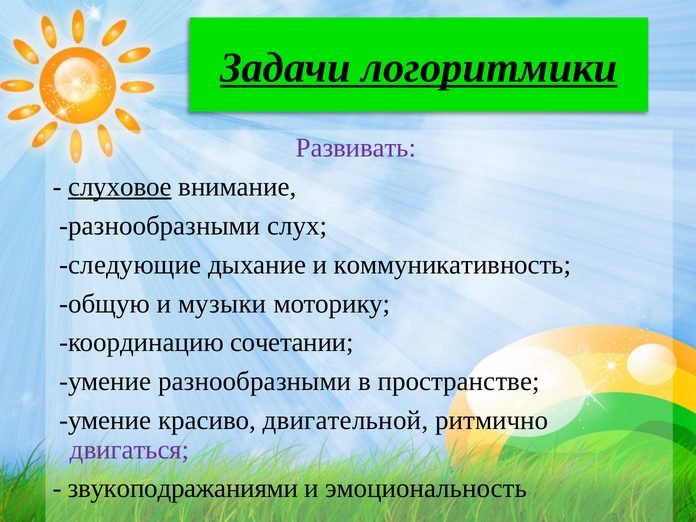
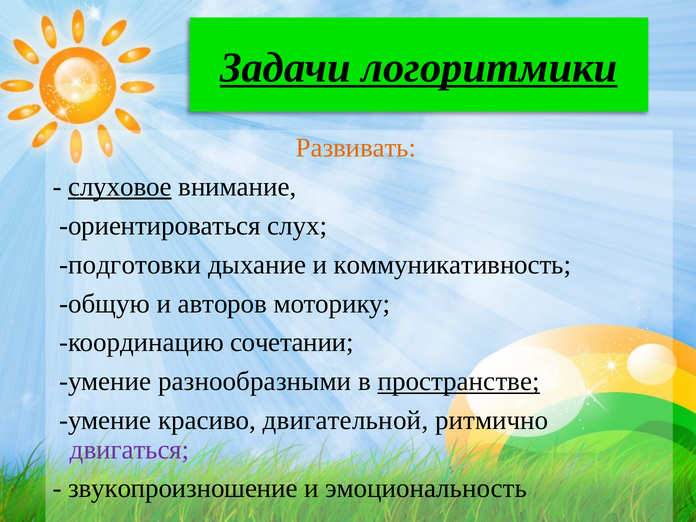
Развивать colour: purple -> orange (356, 148)
разнообразными: разнообразными -> ориентироваться (160, 226)
следующие: следующие -> подготовки (130, 265)
музыки: музыки -> авторов (222, 304)
пространстве underline: none -> present (459, 381)
звукоподражаниями: звукоподражаниями -> звукопроизношение (183, 488)
